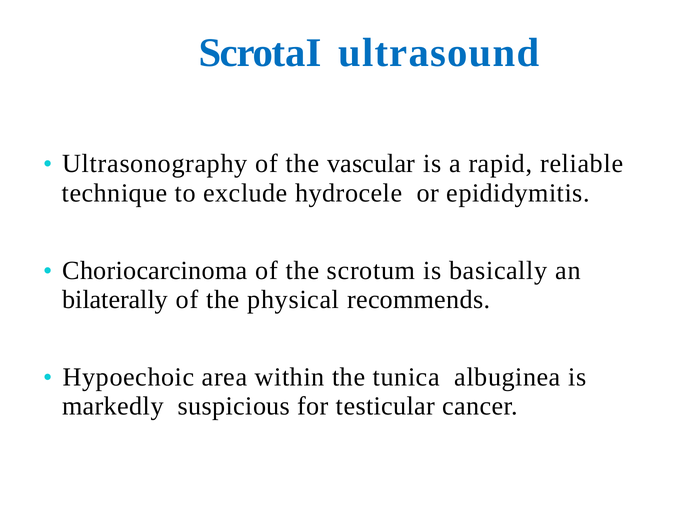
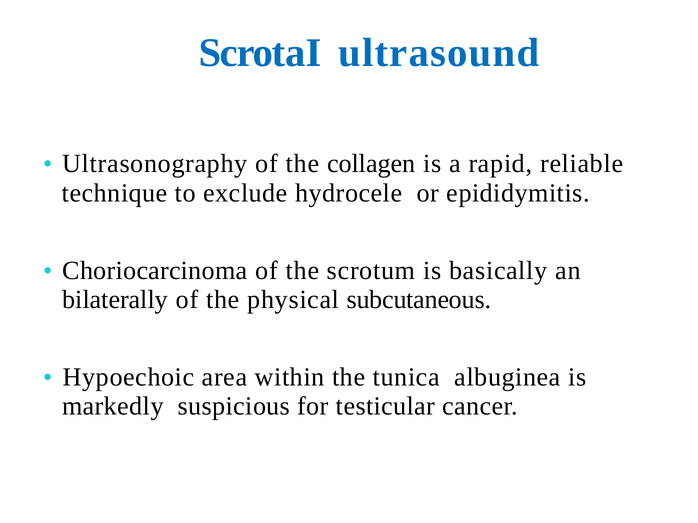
vascular: vascular -> collagen (371, 164)
recommends: recommends -> subcutaneous (419, 300)
